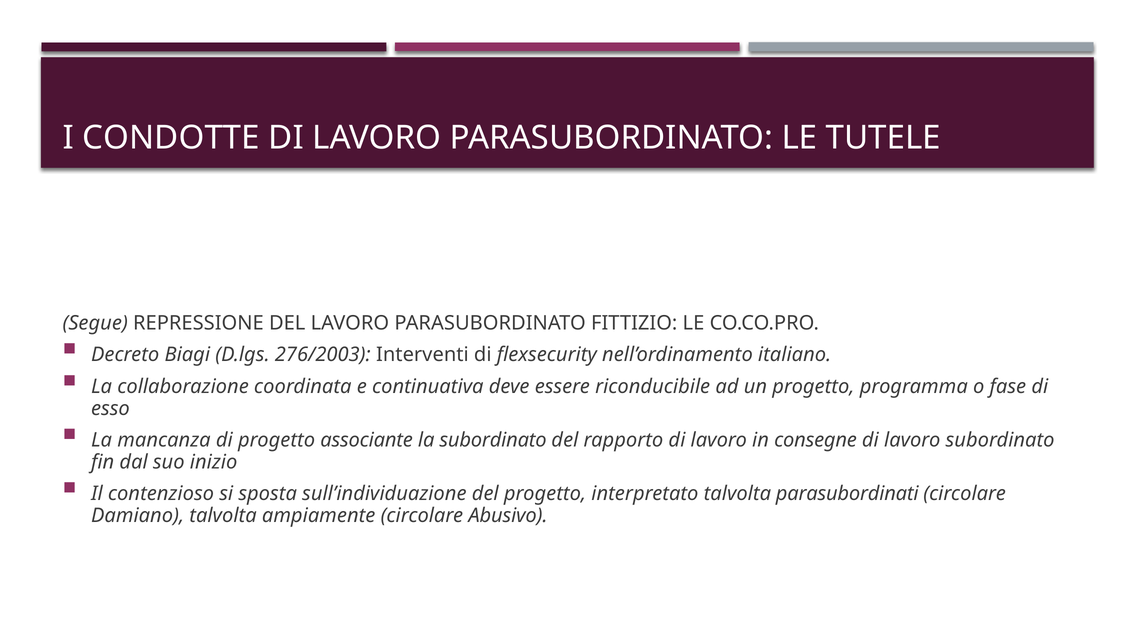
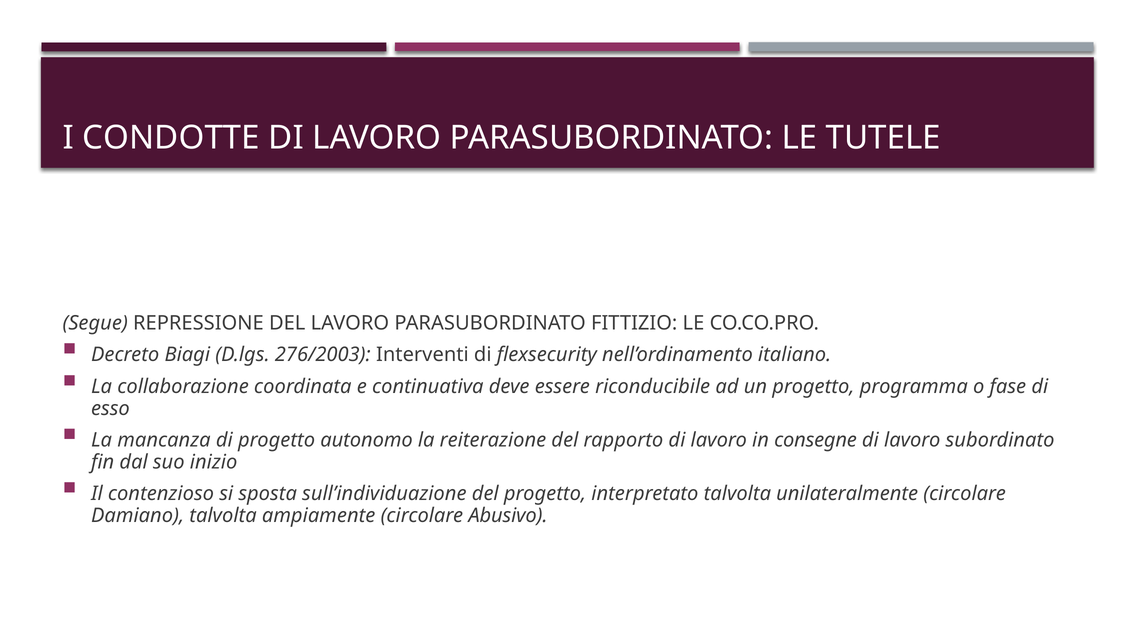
associante: associante -> autonomo (367, 441)
la subordinato: subordinato -> reiterazione (493, 441)
parasubordinati: parasubordinati -> unilateralmente (847, 494)
